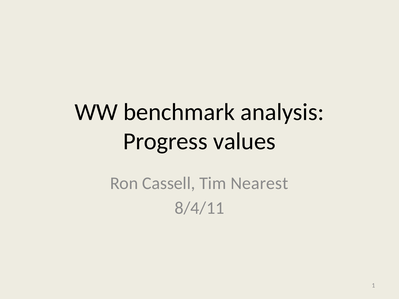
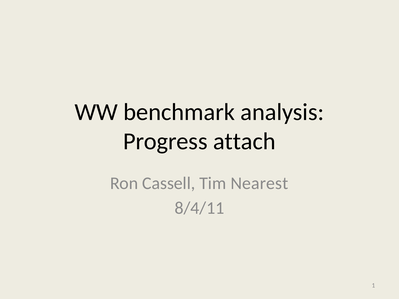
values: values -> attach (244, 141)
